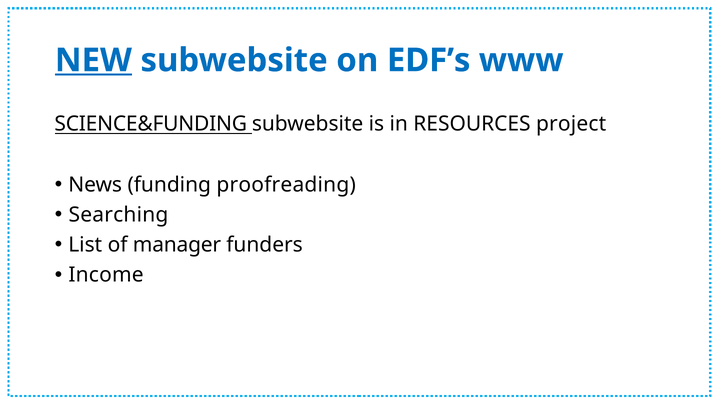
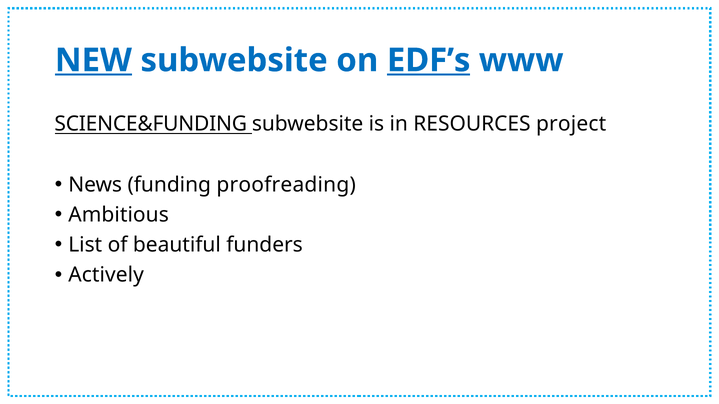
EDF’s underline: none -> present (429, 60)
Searching: Searching -> Ambitious (119, 215)
manager: manager -> beautiful (177, 245)
Income: Income -> Actively (106, 275)
